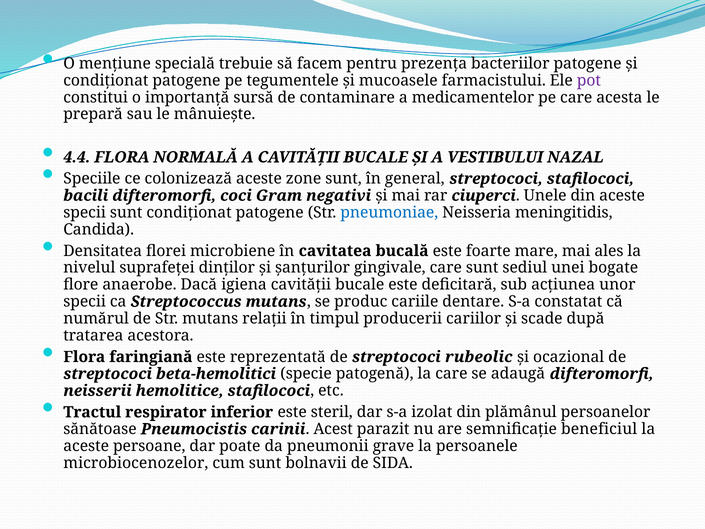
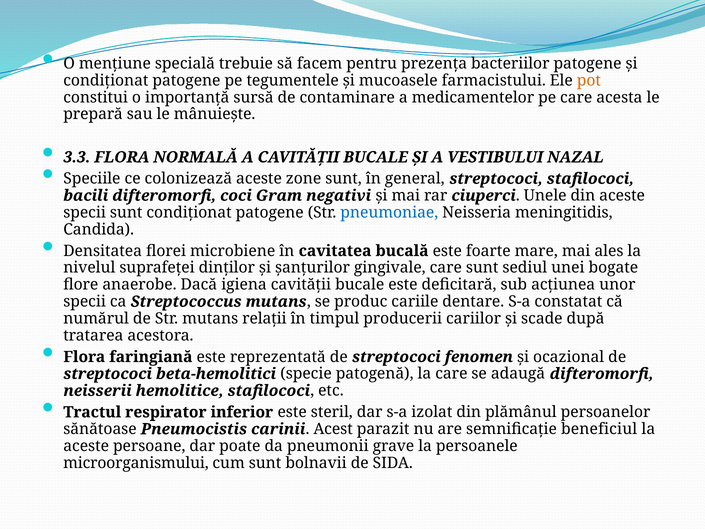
pot colour: purple -> orange (589, 80)
4.4: 4.4 -> 3.3 (77, 157)
rubeolic: rubeolic -> fenomen (479, 357)
microbiocenozelor: microbiocenozelor -> microorganismului (136, 463)
